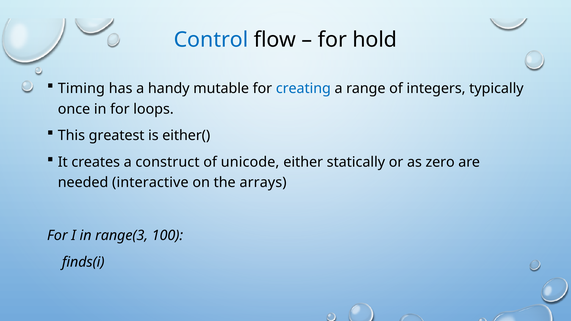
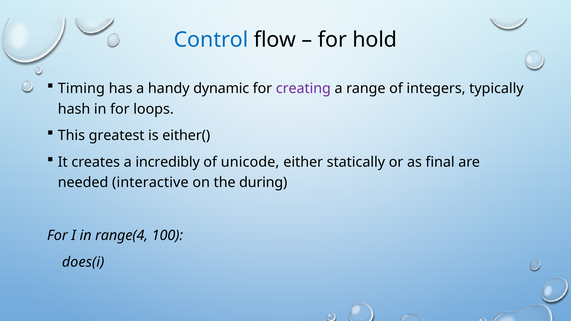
mutable: mutable -> dynamic (221, 88)
creating colour: blue -> purple (303, 88)
once: once -> hash (74, 109)
construct: construct -> incredibly (168, 162)
zero: zero -> final (440, 162)
arrays: arrays -> during (263, 183)
range(3: range(3 -> range(4 (122, 236)
finds(i: finds(i -> does(i (83, 262)
